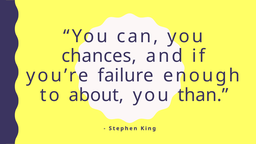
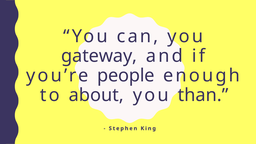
chances: chances -> gateway (99, 56)
failure: failure -> people (126, 75)
